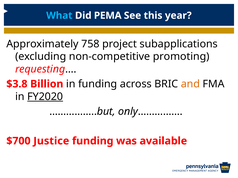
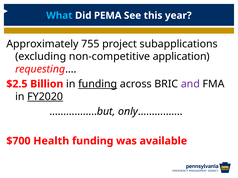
758: 758 -> 755 (90, 44)
promoting: promoting -> application (181, 57)
$3.8: $3.8 -> $2.5 (17, 84)
funding underline: none -> present (98, 84)
and colour: orange -> purple (190, 84)
Justice: Justice -> Health (51, 141)
